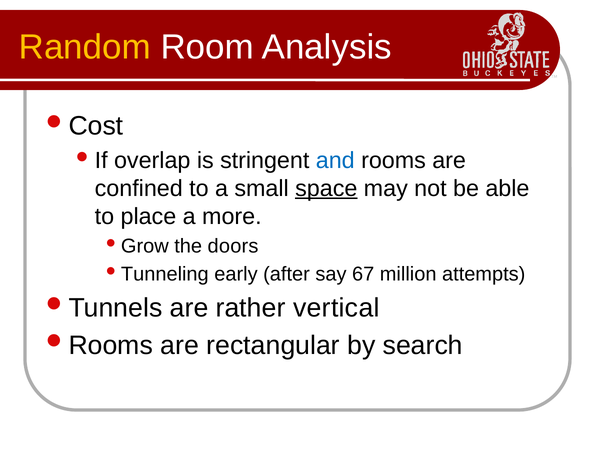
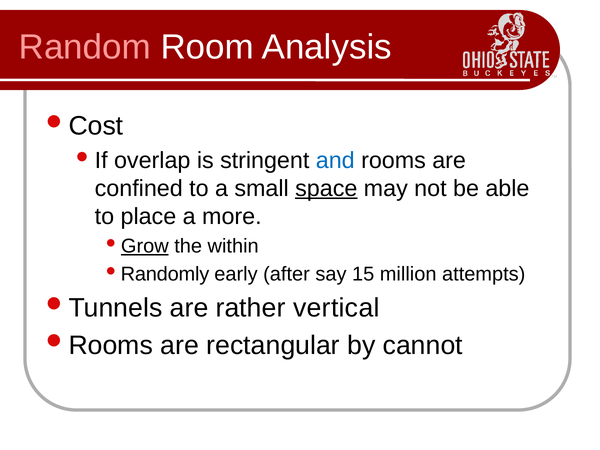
Random colour: yellow -> pink (85, 47)
Grow underline: none -> present (145, 246)
doors: doors -> within (233, 246)
Tunneling: Tunneling -> Randomly (165, 274)
67: 67 -> 15 (363, 274)
search: search -> cannot (423, 345)
